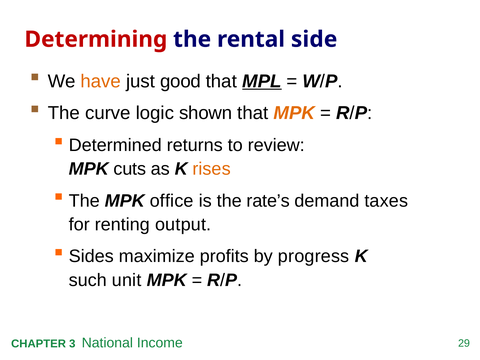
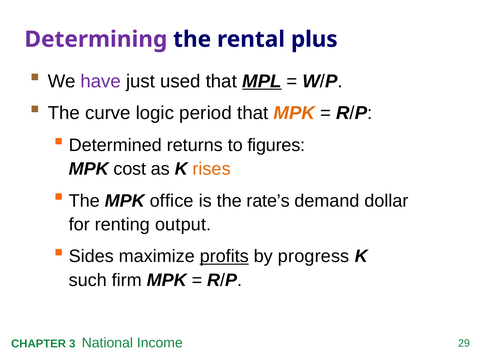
Determining colour: red -> purple (96, 39)
side: side -> plus (314, 39)
have colour: orange -> purple (101, 81)
good: good -> used (180, 81)
shown: shown -> period (206, 113)
review: review -> figures (276, 145)
cuts: cuts -> cost (130, 169)
taxes: taxes -> dollar (386, 201)
profits underline: none -> present (224, 256)
unit: unit -> firm (127, 280)
